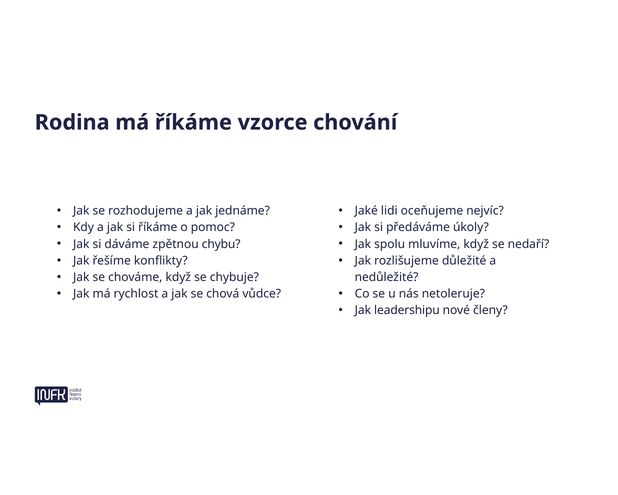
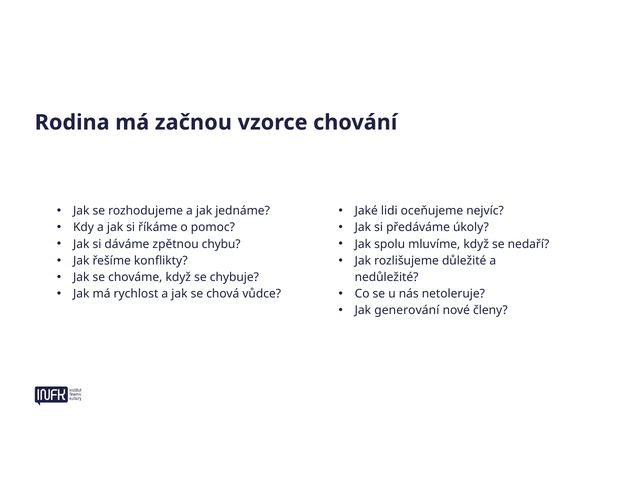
má říkáme: říkáme -> začnou (193, 122)
leadershipu: leadershipu -> generování (407, 310)
